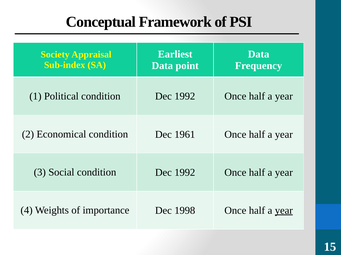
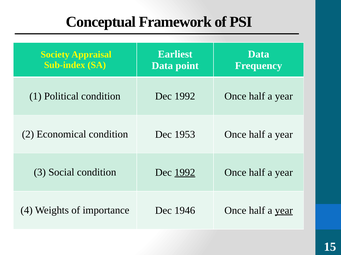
1961: 1961 -> 1953 (185, 135)
1992 underline: none -> present (185, 173)
1998: 1998 -> 1946 (185, 211)
